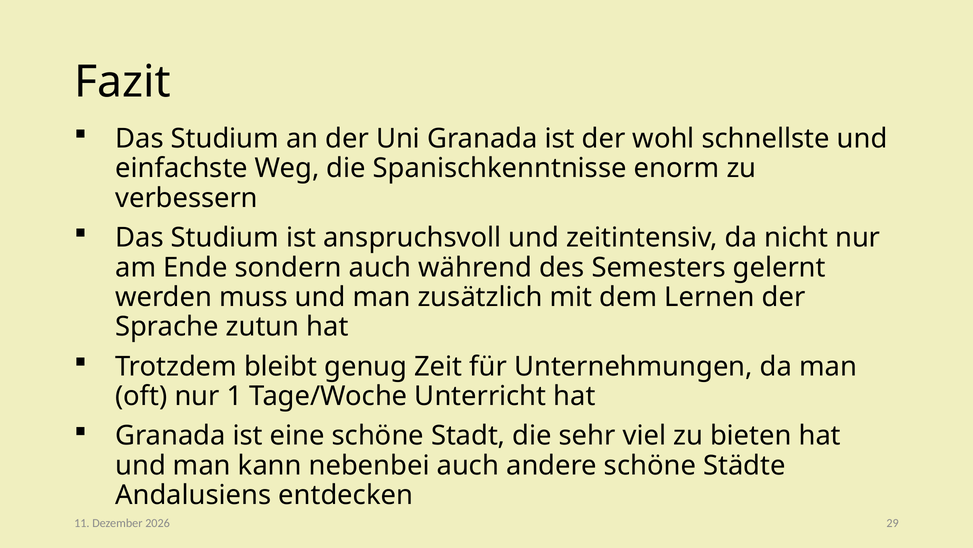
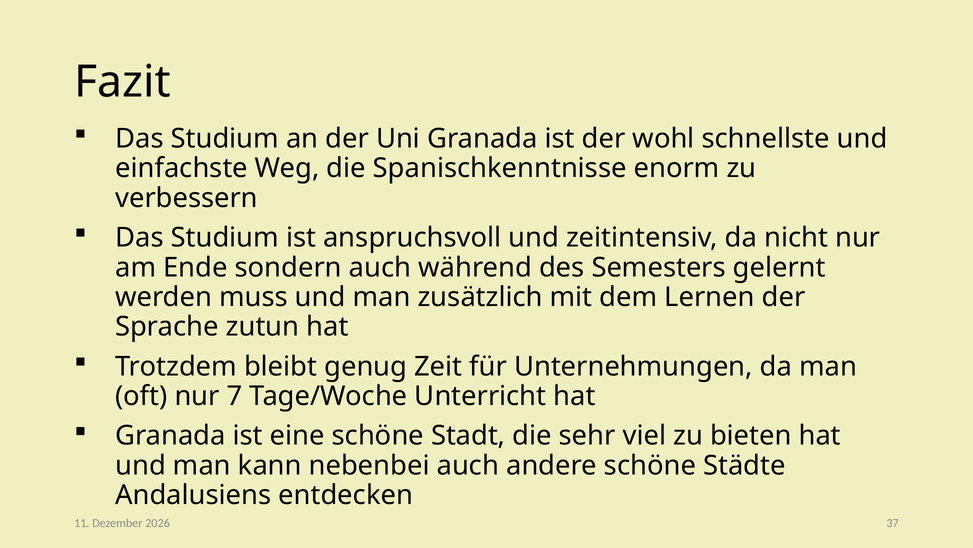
1: 1 -> 7 (235, 396)
29: 29 -> 37 (893, 523)
